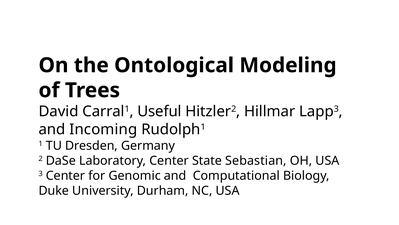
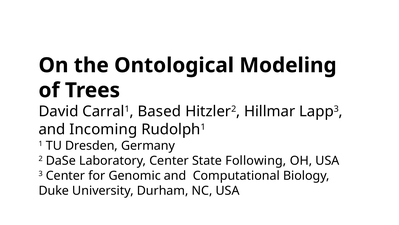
Useful: Useful -> Based (159, 111)
Sebastian: Sebastian -> Following (256, 160)
